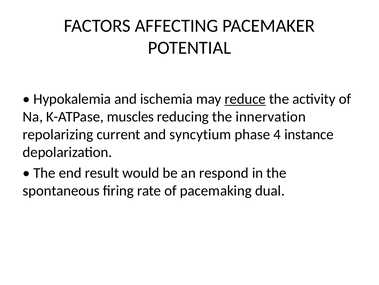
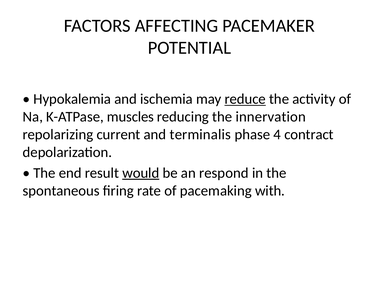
syncytium: syncytium -> terminalis (200, 134)
instance: instance -> contract (309, 134)
would underline: none -> present (141, 172)
dual: dual -> with (270, 190)
